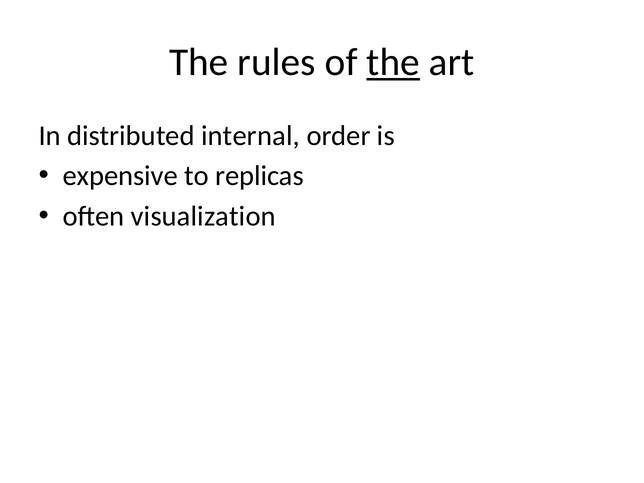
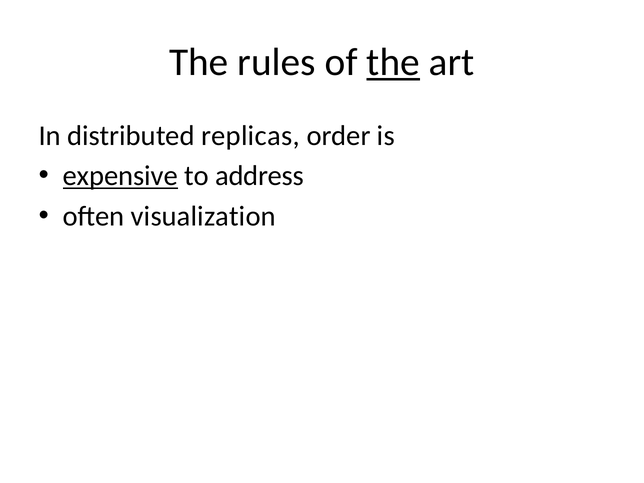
internal: internal -> replicas (250, 136)
expensive underline: none -> present (120, 176)
replicas: replicas -> address (260, 176)
